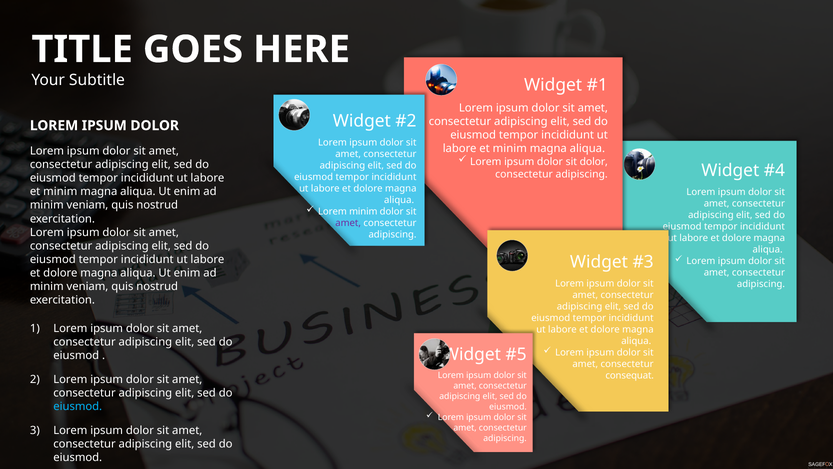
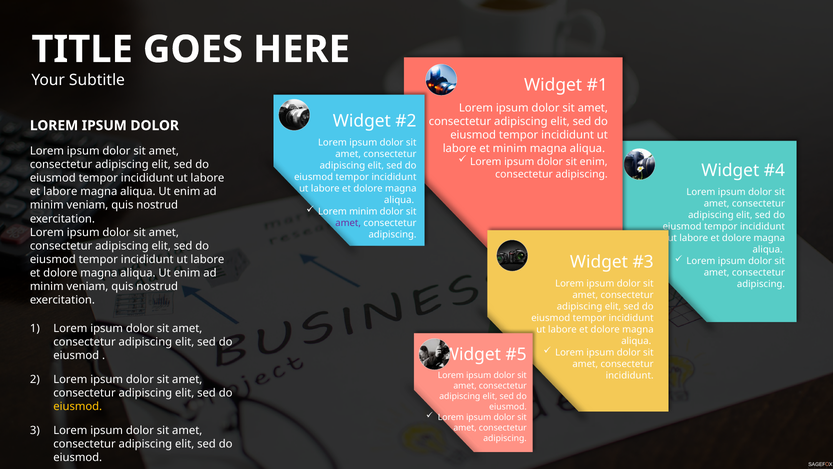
sit dolor: dolor -> enim (594, 161)
minim: minim -> labore (60, 191)
consequat: consequat -> incididunt (630, 375)
eiusmod colour: light blue -> yellow (78, 406)
